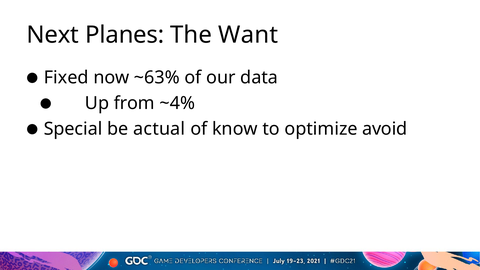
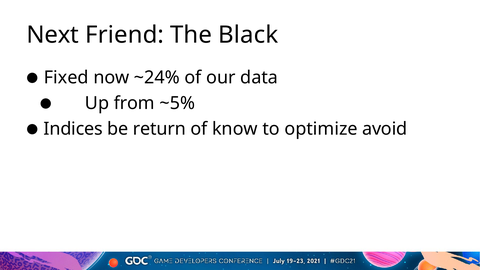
Planes: Planes -> Friend (125, 35)
Want: Want -> Black (248, 35)
~63%: ~63% -> ~24% (157, 77)
~4%: ~4% -> ~5% (177, 103)
Special: Special -> Indices (73, 129)
actual: actual -> return (159, 129)
